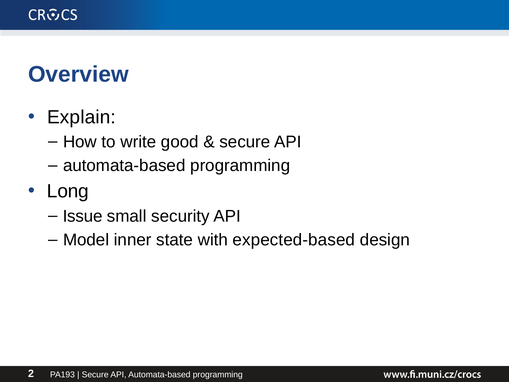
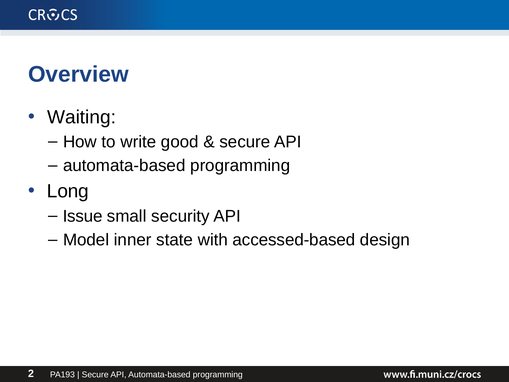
Explain: Explain -> Waiting (82, 117)
expected-based: expected-based -> accessed-based (294, 240)
